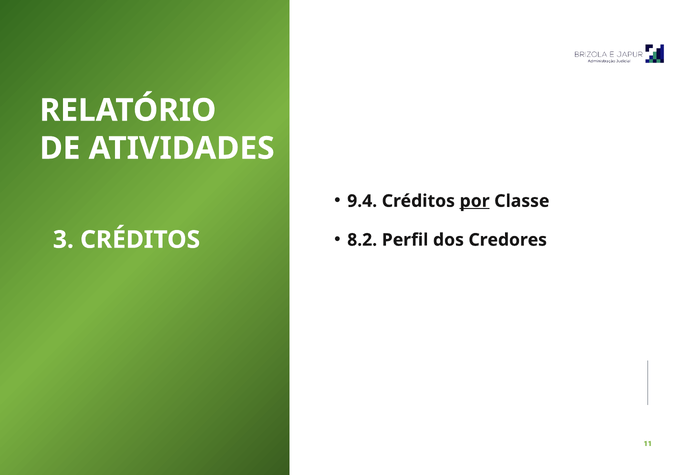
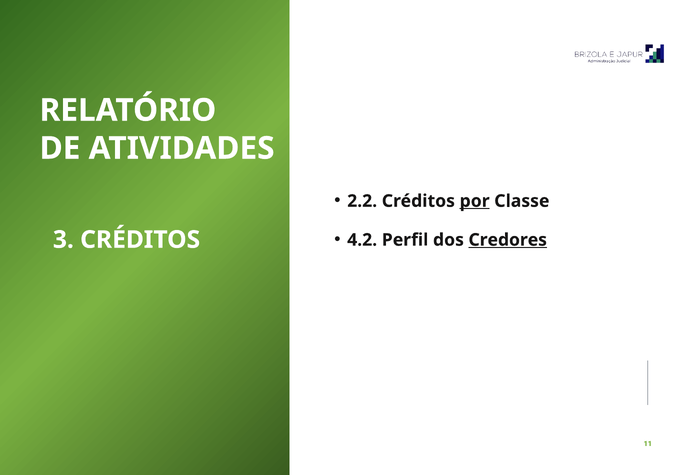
9.4: 9.4 -> 2.2 (362, 201)
8.2: 8.2 -> 4.2 (362, 240)
Credores underline: none -> present (508, 240)
